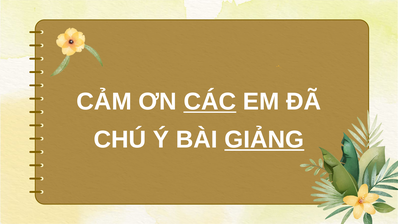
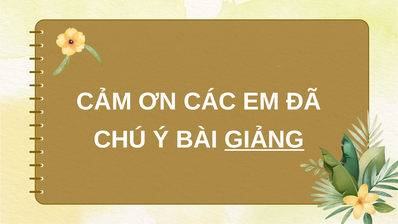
CÁC underline: present -> none (210, 102)
